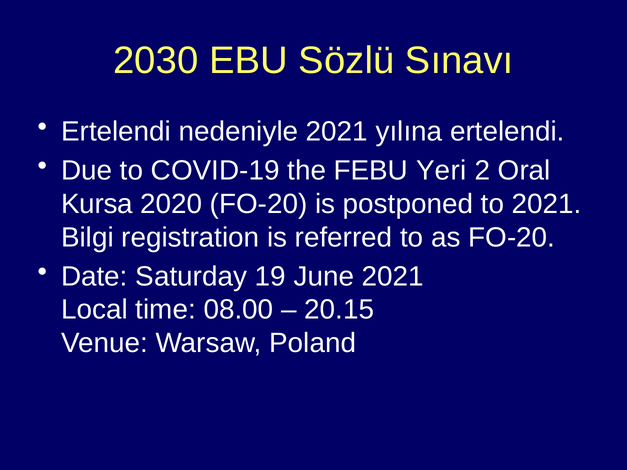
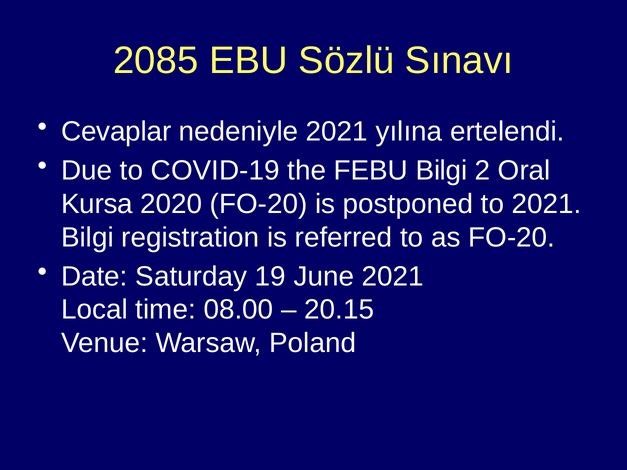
2030: 2030 -> 2085 (156, 61)
Ertelendi: Ertelendi -> Cevaplar (116, 132)
FEBU Yeri: Yeri -> Bilgi (442, 171)
